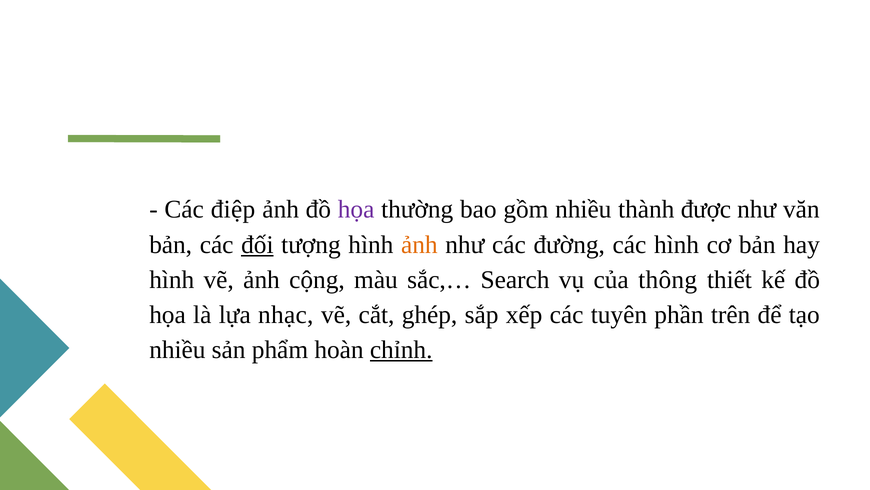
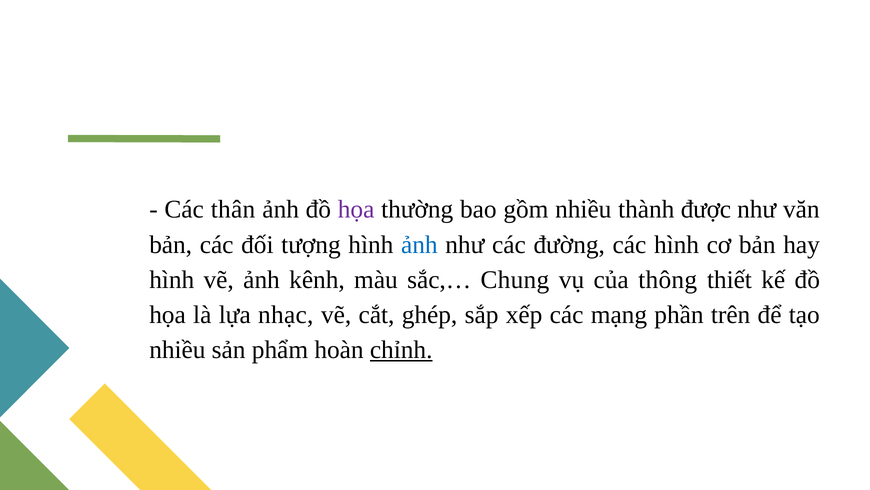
điệp: điệp -> thân (233, 209)
đối underline: present -> none (257, 244)
ảnh colour: orange -> blue (419, 244)
cộng: cộng -> kênh (317, 279)
Search: Search -> Chung (515, 279)
tuyên: tuyên -> mạng (619, 314)
